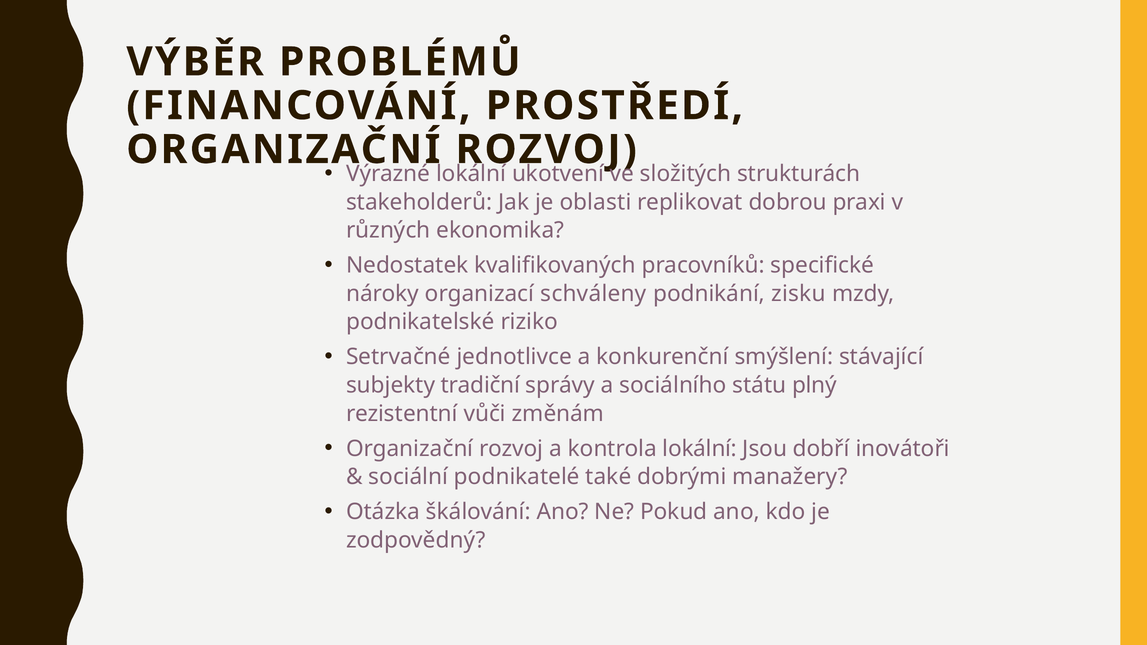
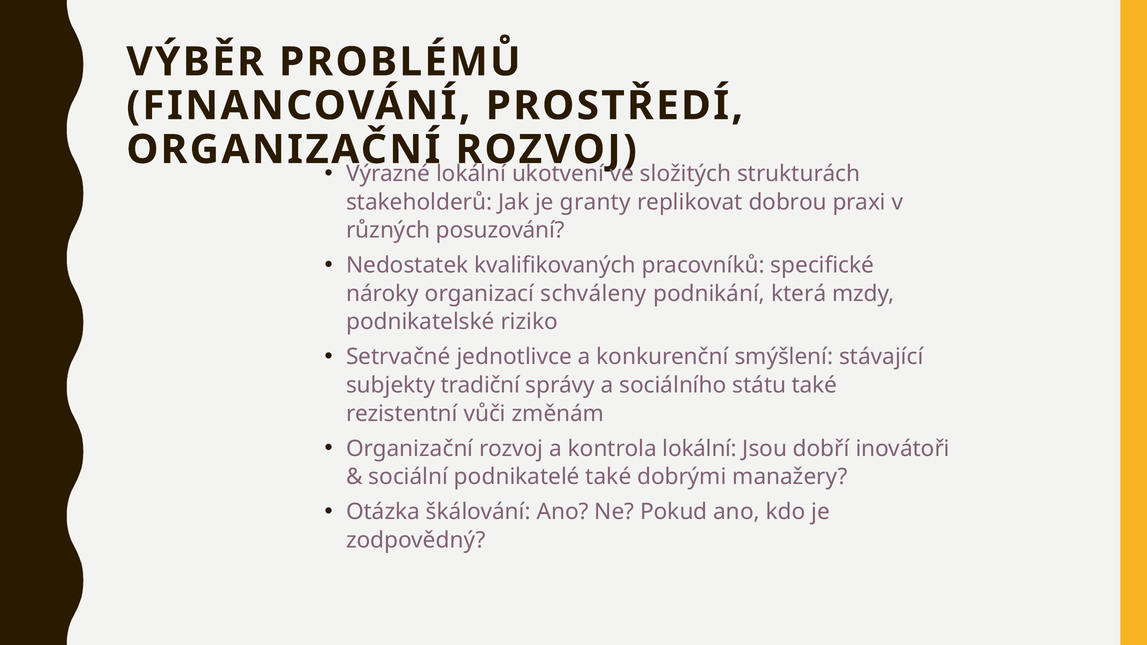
oblasti: oblasti -> granty (595, 202)
ekonomika: ekonomika -> posuzování (500, 230)
zisku: zisku -> která (799, 294)
státu plný: plný -> také (814, 385)
